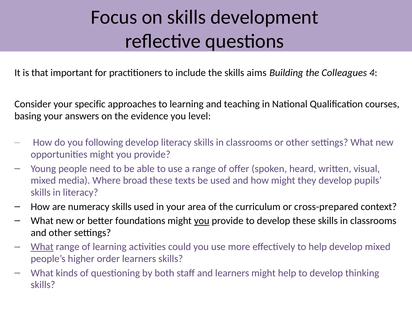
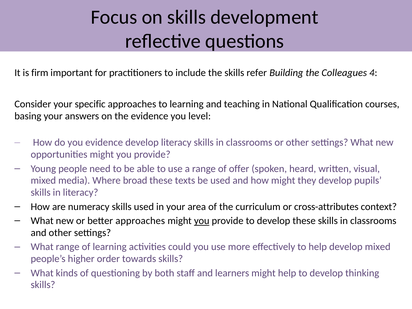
that: that -> firm (40, 73)
aims: aims -> refer (257, 73)
you following: following -> evidence (104, 143)
cross-prepared: cross-prepared -> cross-attributes (326, 207)
better foundations: foundations -> approaches (140, 221)
What underline: present -> none (42, 247)
order learners: learners -> towards (139, 259)
